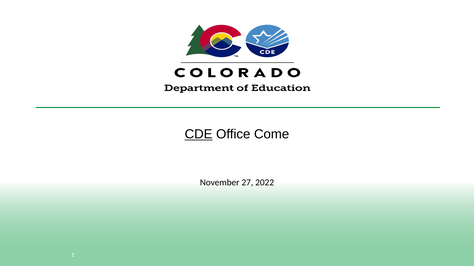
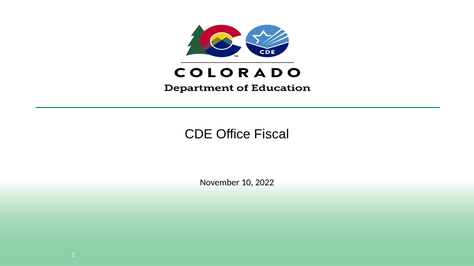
CDE underline: present -> none (199, 135)
Come: Come -> Fiscal (272, 135)
27: 27 -> 10 (247, 183)
